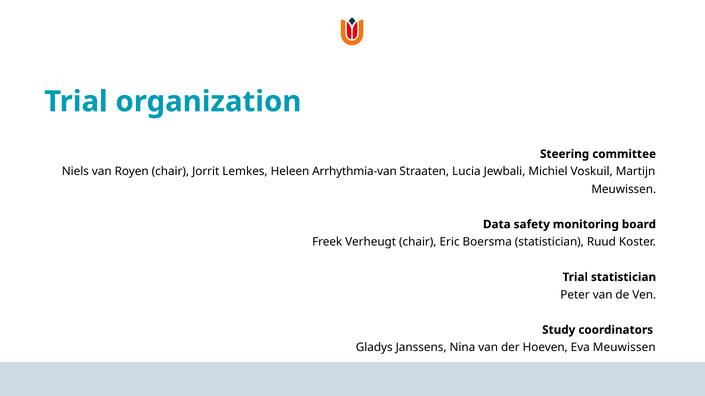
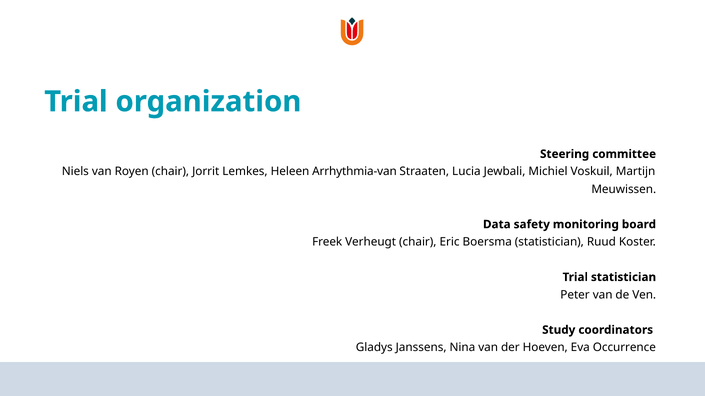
Eva Meuwissen: Meuwissen -> Occurrence (624, 348)
